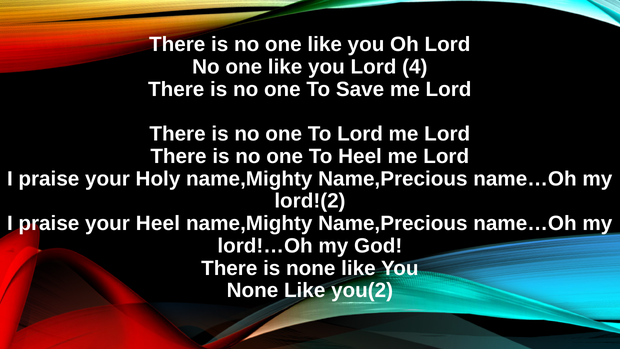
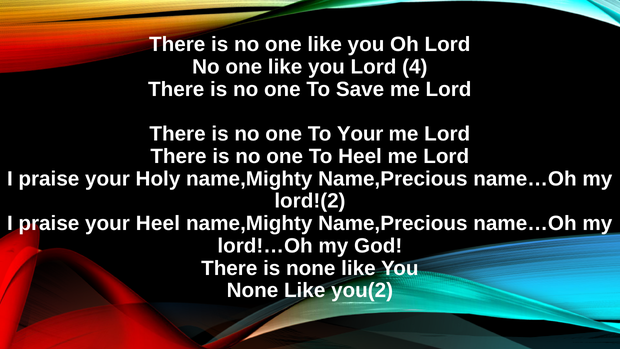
To Lord: Lord -> Your (360, 134)
